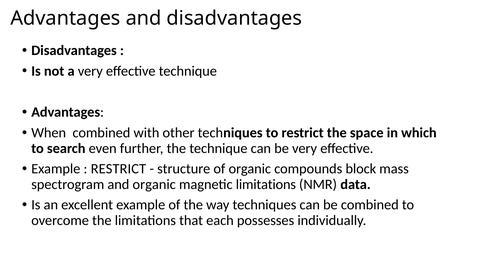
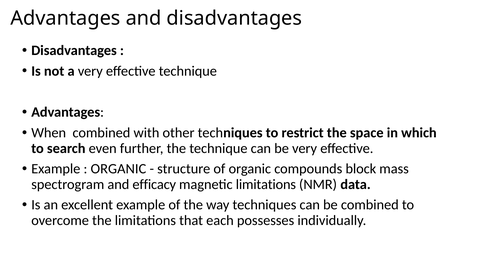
RESTRICT: RESTRICT -> ORGANIC (118, 169)
and organic: organic -> efficacy (154, 184)
